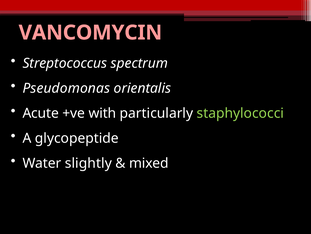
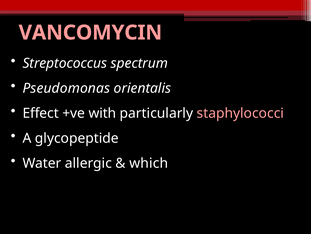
Acute: Acute -> Effect (41, 113)
staphylococci colour: light green -> pink (240, 113)
slightly: slightly -> allergic (88, 163)
mixed: mixed -> which (149, 163)
